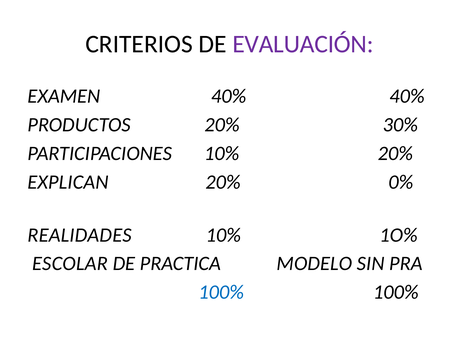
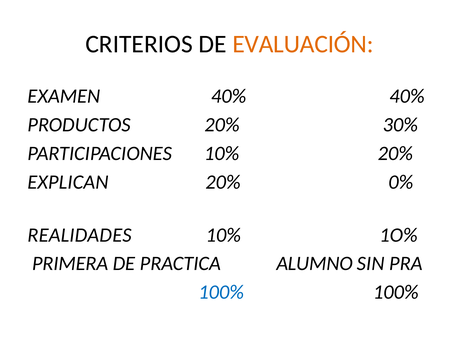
EVALUACIÓN colour: purple -> orange (303, 44)
ESCOLAR: ESCOLAR -> PRIMERA (70, 264)
MODELO: MODELO -> ALUMNO (315, 264)
